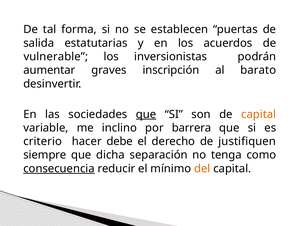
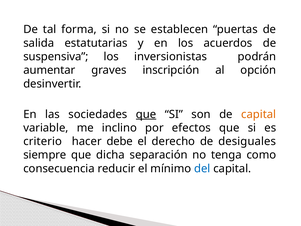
vulnerable: vulnerable -> suspensiva (56, 57)
barato: barato -> opción (258, 70)
barrera: barrera -> efectos (191, 128)
justifiquen: justifiquen -> desiguales (247, 141)
consecuencia underline: present -> none (59, 168)
del colour: orange -> blue (202, 168)
